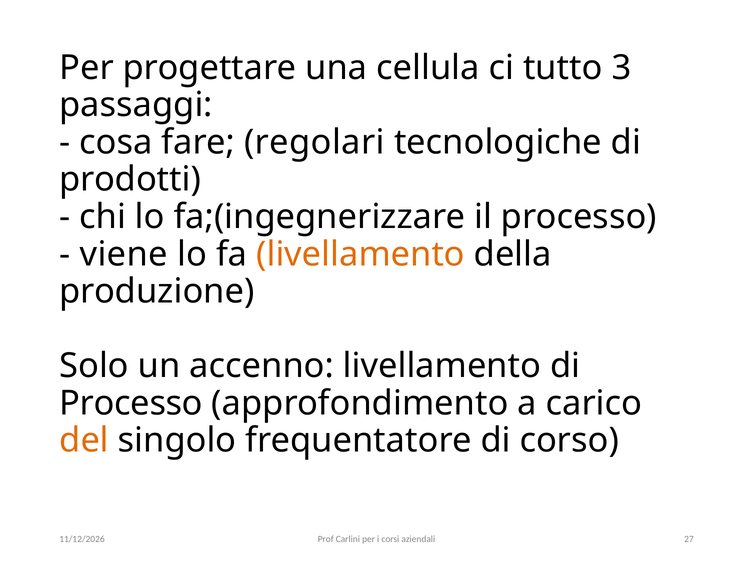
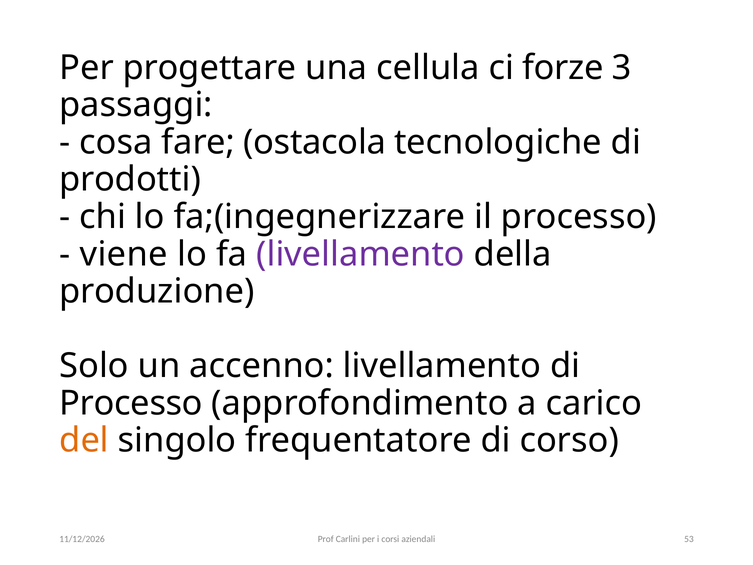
tutto: tutto -> forze (563, 68)
regolari: regolari -> ostacola (315, 142)
livellamento colour: orange -> purple (361, 254)
27: 27 -> 53 (689, 539)
